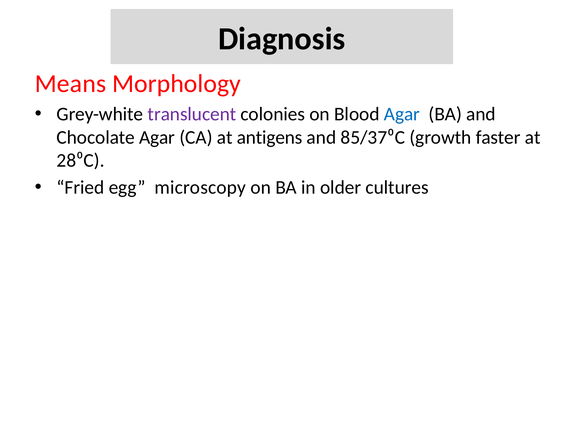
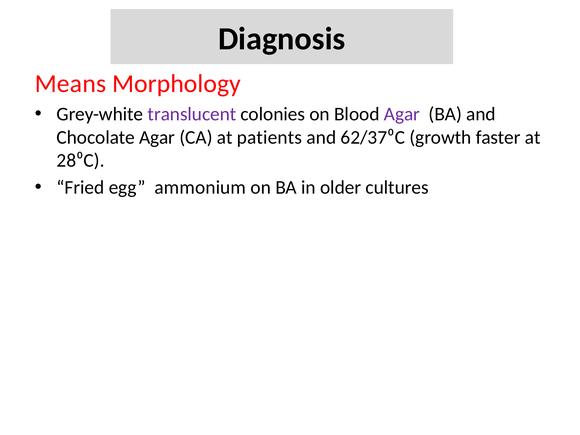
Agar colour: blue -> purple (402, 114)
antigens: antigens -> patients (269, 137)
85/37⁰C: 85/37⁰C -> 62/37⁰C (373, 137)
microscopy: microscopy -> ammonium (200, 188)
